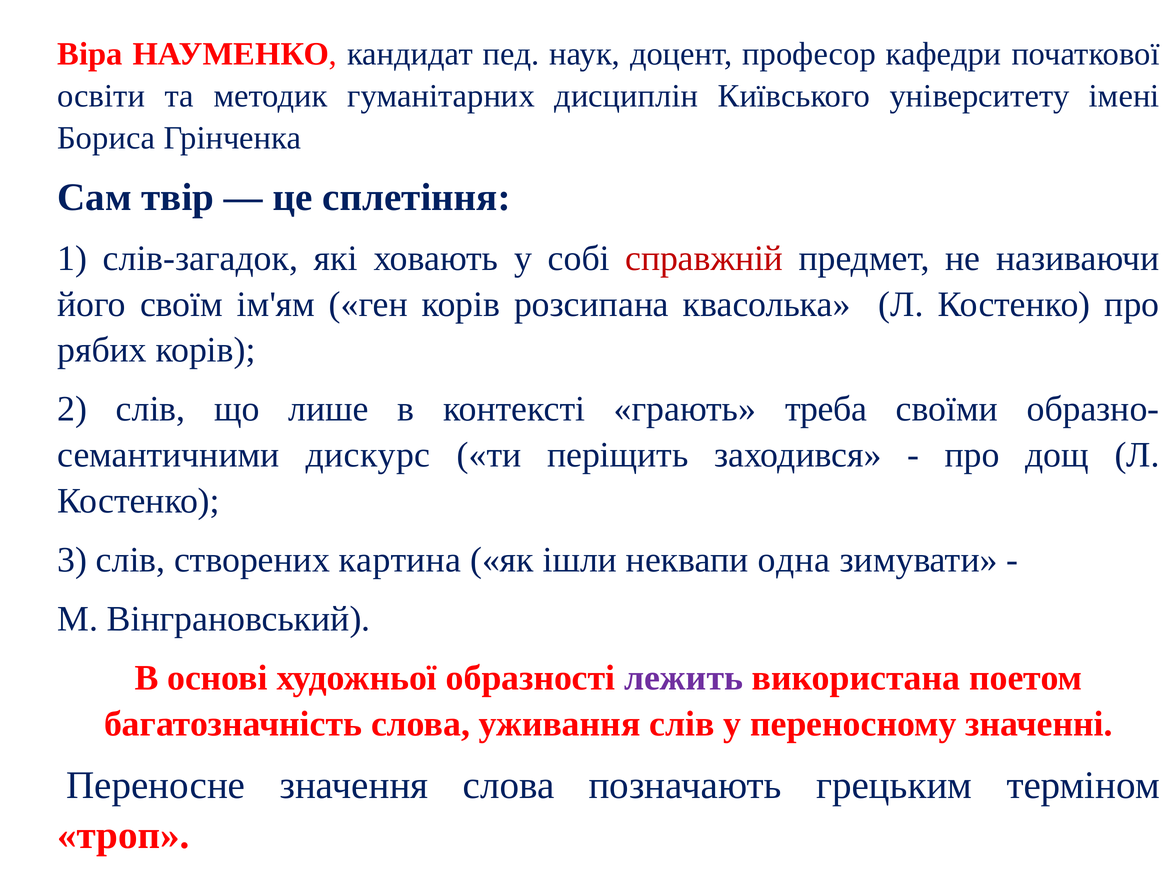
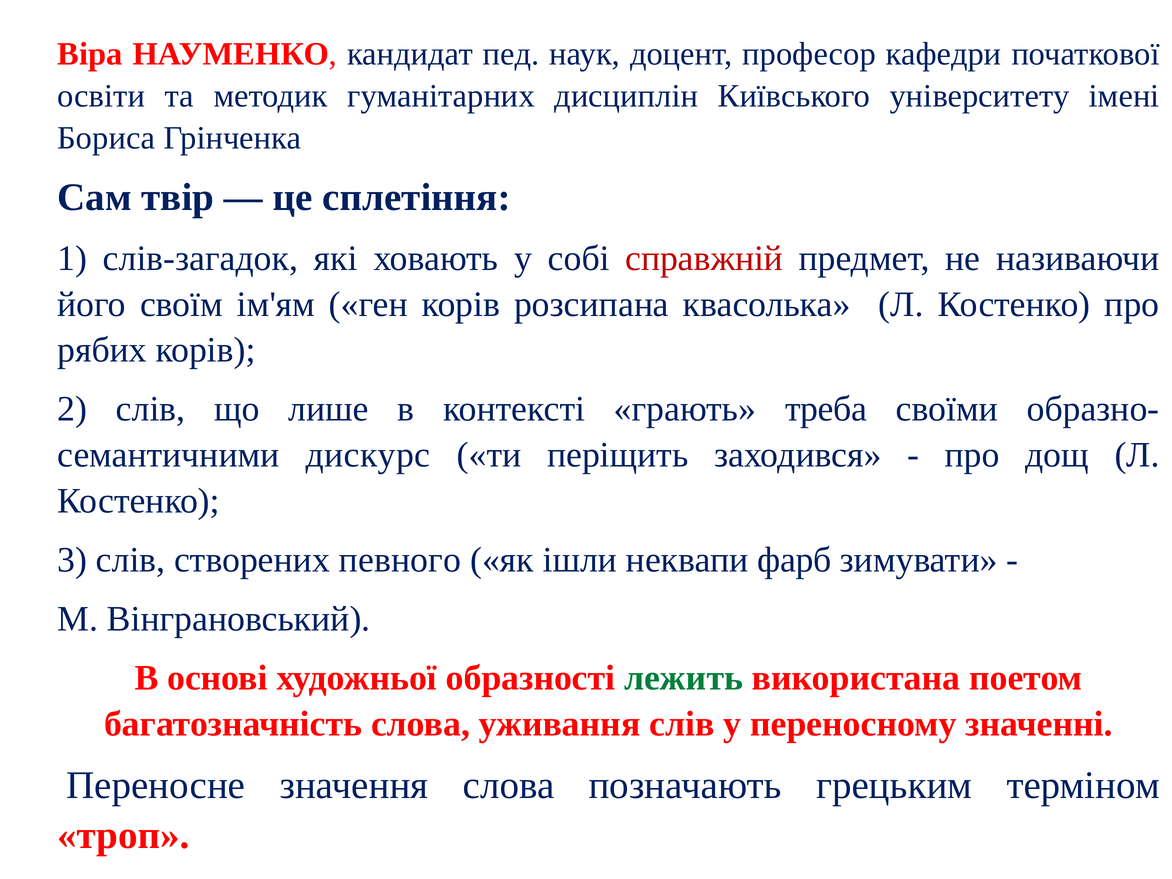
картина: картина -> певного (400, 560)
одна: одна -> фарб (794, 560)
лежить colour: purple -> green (684, 678)
